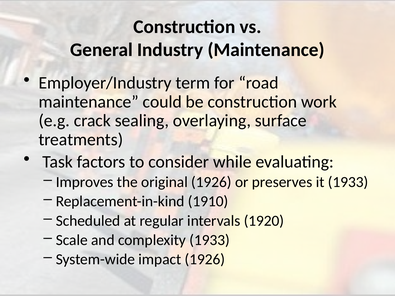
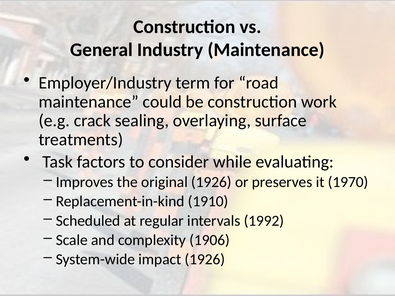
it 1933: 1933 -> 1970 (348, 182)
1920: 1920 -> 1992 (264, 221)
complexity 1933: 1933 -> 1906 (210, 240)
